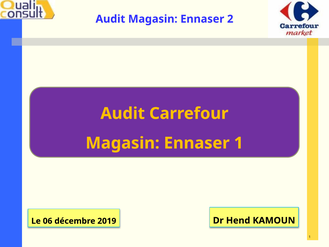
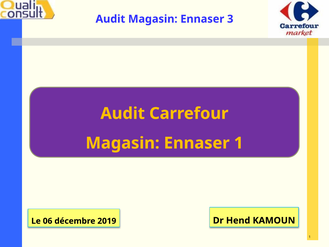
2: 2 -> 3 (230, 19)
